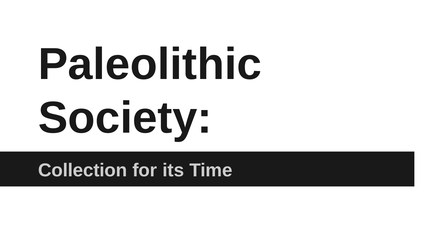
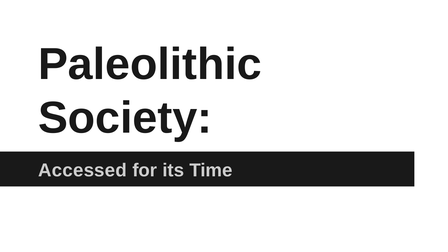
Collection: Collection -> Accessed (83, 170)
